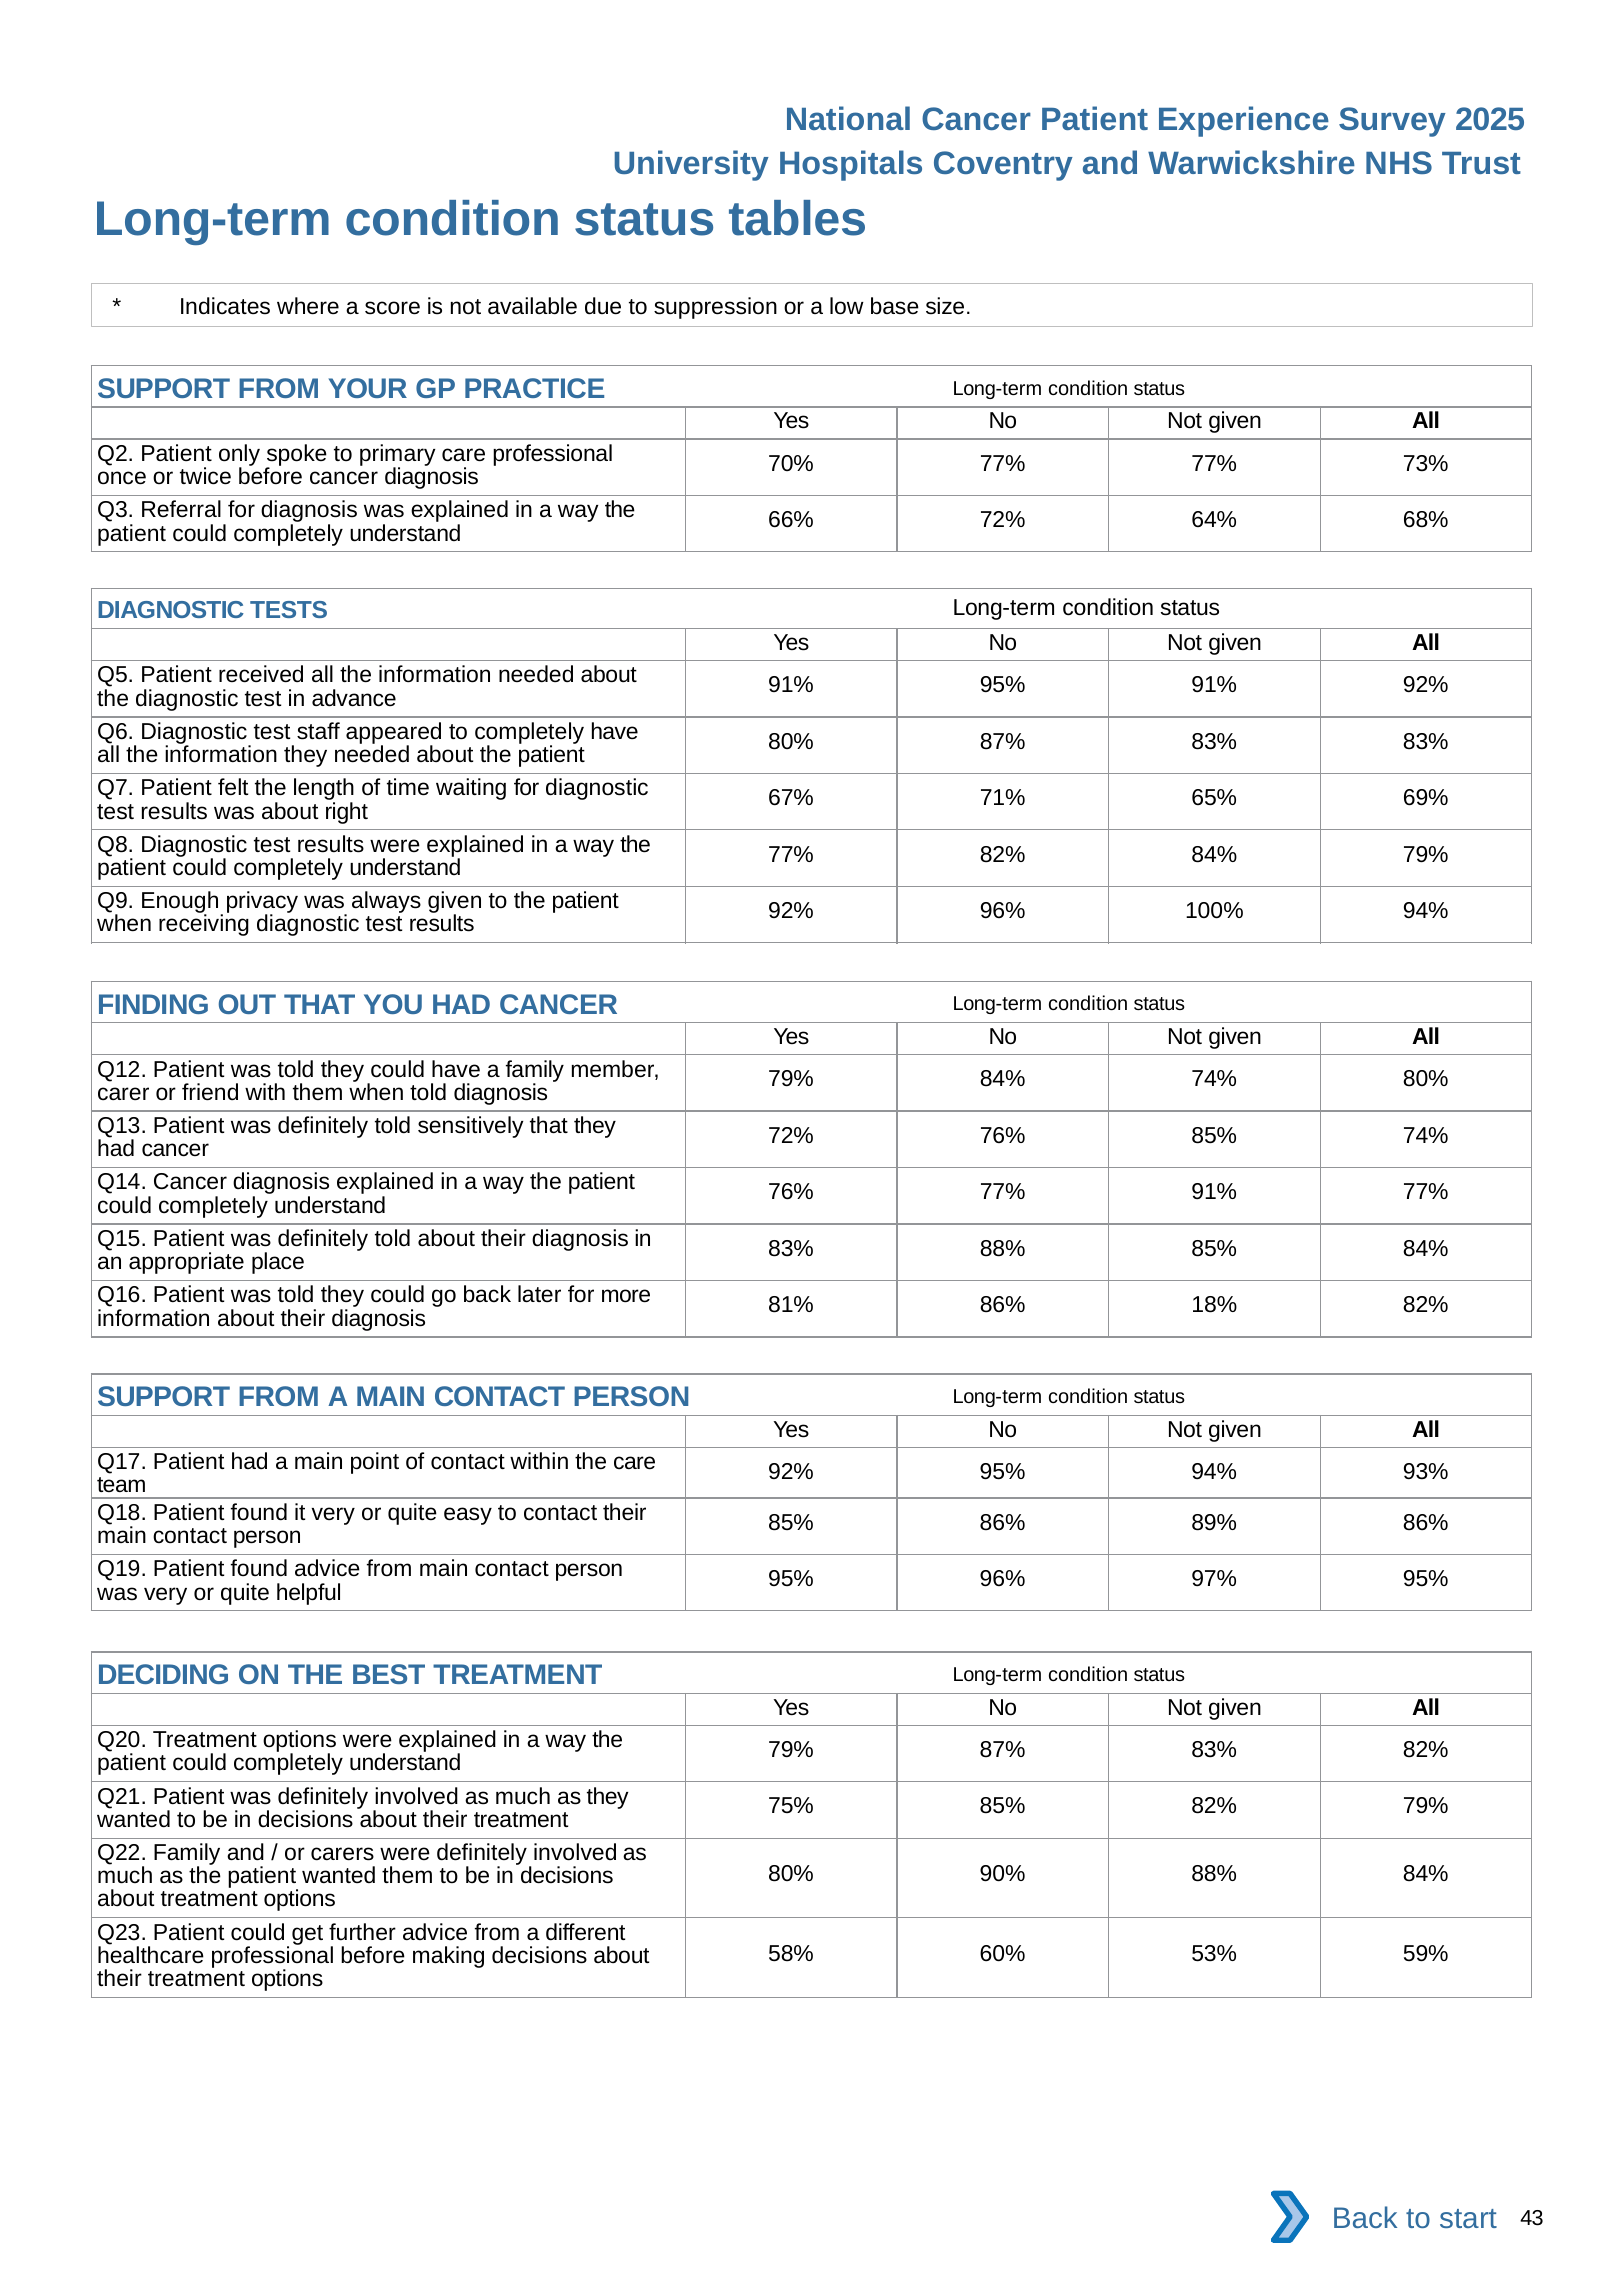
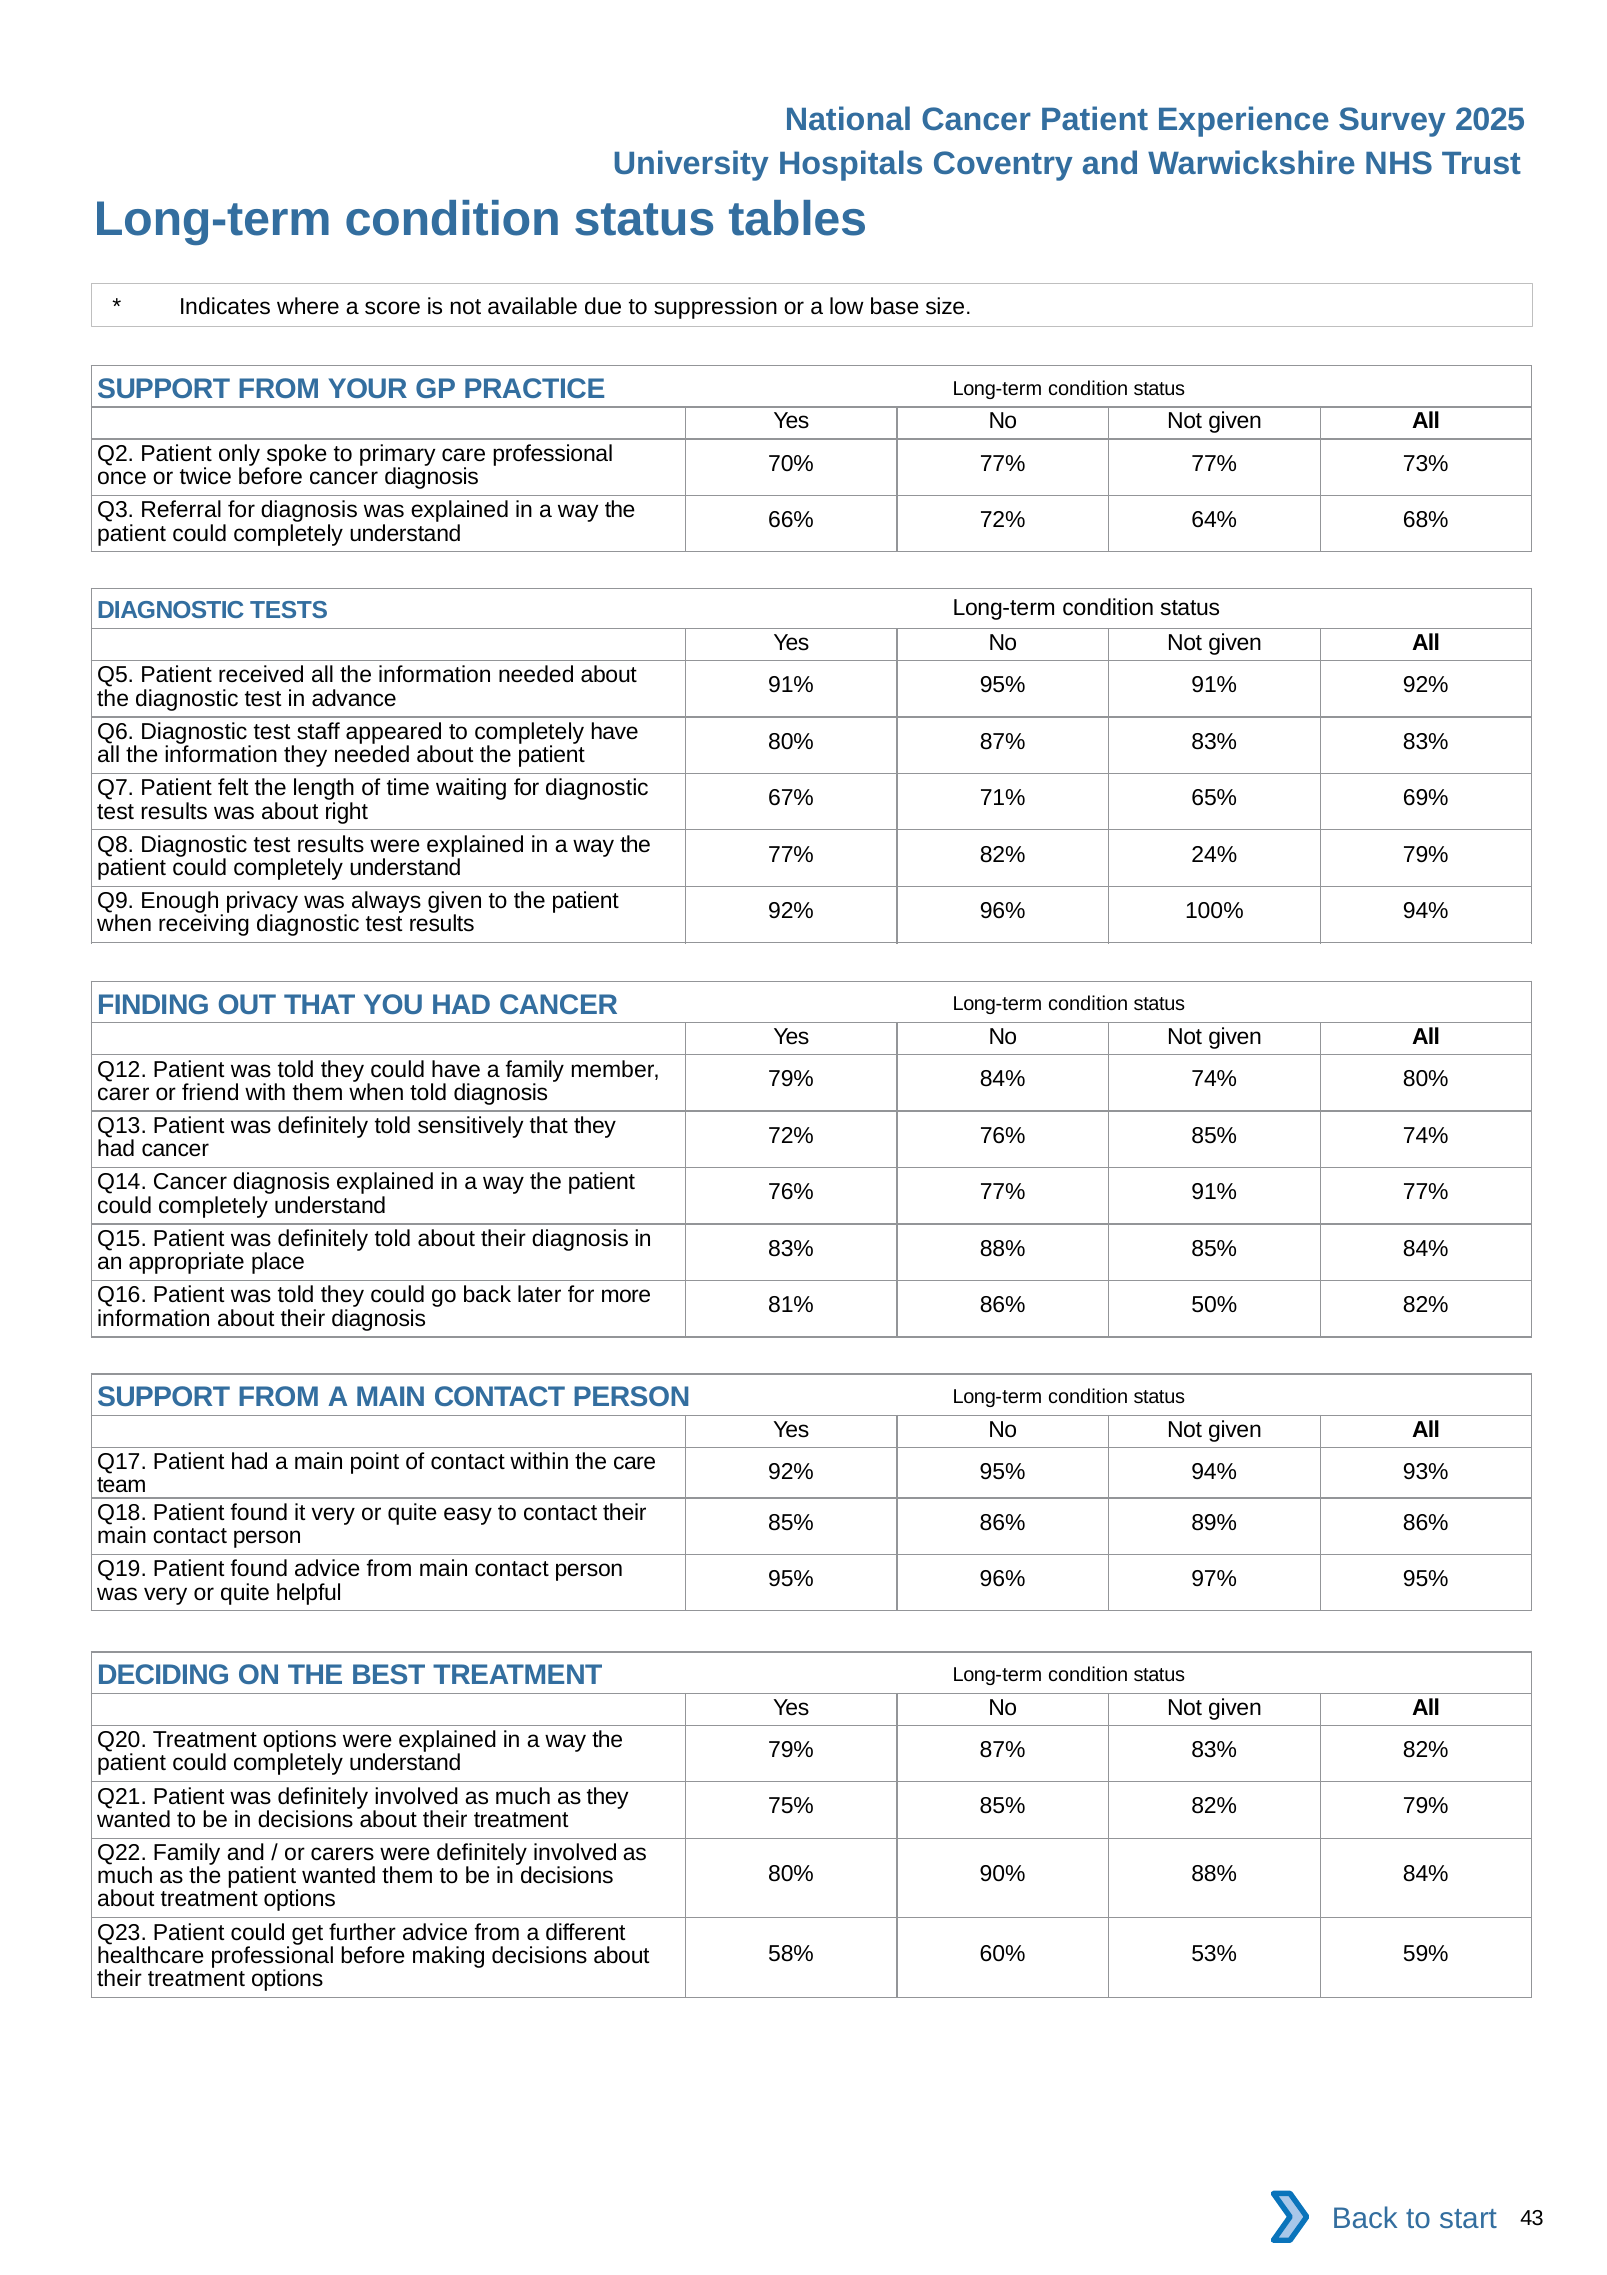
82% 84%: 84% -> 24% (1214, 854)
18%: 18% -> 50% (1214, 1305)
